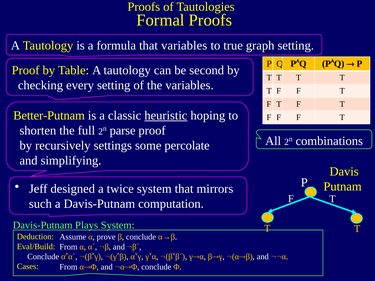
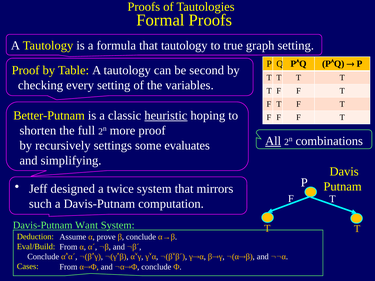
that variables: variables -> tautology (184, 46)
parse: parse -> more (123, 131)
All underline: none -> present (273, 141)
percolate: percolate -> evaluates (187, 146)
Plays: Plays -> Want (87, 225)
